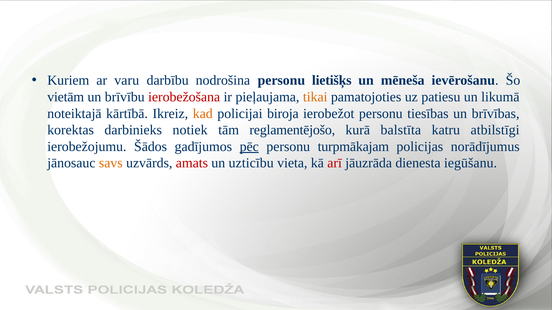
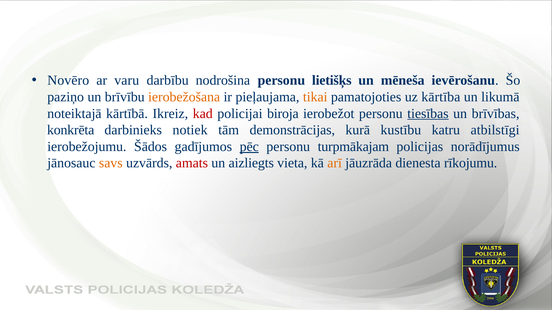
Kuriem: Kuriem -> Novēro (68, 81)
vietām: vietām -> paziņo (66, 97)
ierobežošana colour: red -> orange (184, 97)
patiesu: patiesu -> kārtība (441, 97)
kad colour: orange -> red (203, 114)
tiesības underline: none -> present (428, 114)
korektas: korektas -> konkrēta (71, 130)
reglamentējošo: reglamentējošo -> demonstrācijas (292, 130)
balstīta: balstīta -> kustību (401, 130)
uzticību: uzticību -> aizliegts (251, 163)
arī colour: red -> orange (335, 163)
iegūšanu: iegūšanu -> rīkojumu (471, 163)
